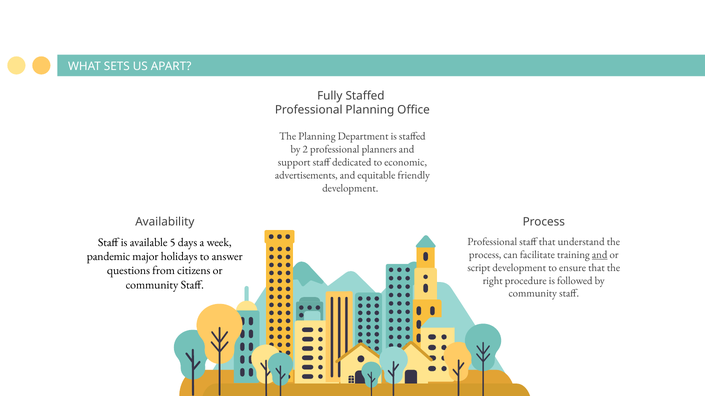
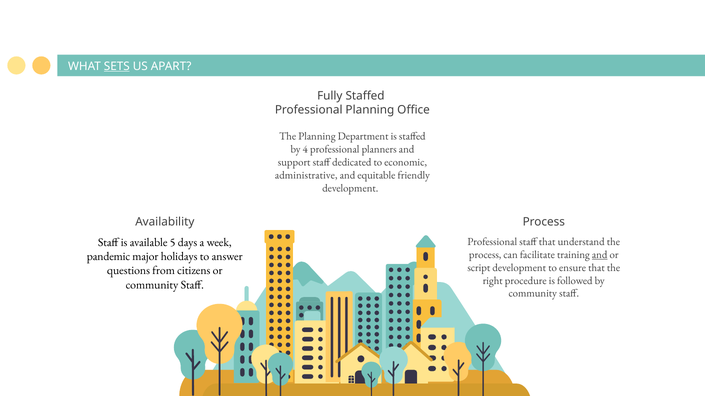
SETS underline: none -> present (117, 66)
2: 2 -> 4 (305, 149)
advertisements: advertisements -> administrative (306, 175)
